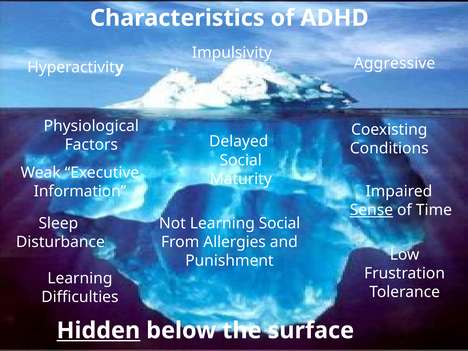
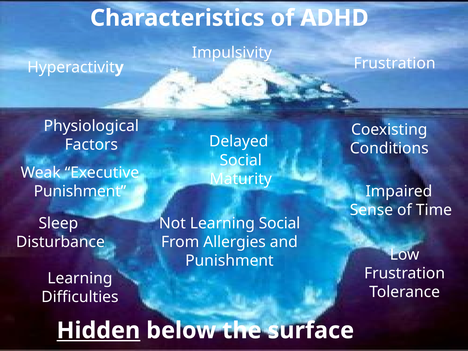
Aggressive: Aggressive -> Frustration (395, 63)
Information: Information -> Punishment (80, 191)
Sense underline: present -> none (371, 210)
